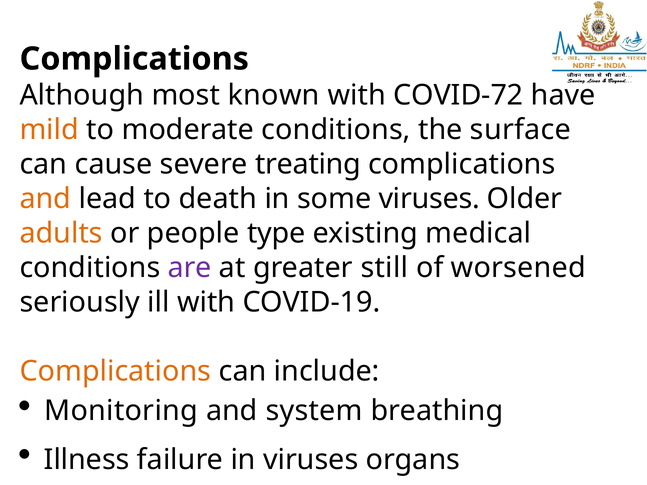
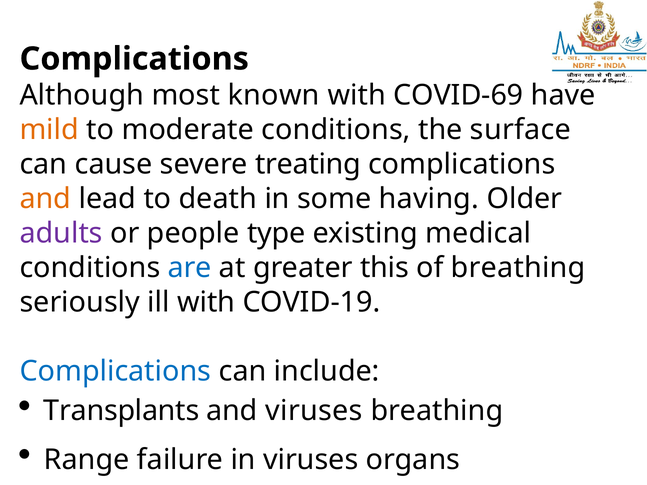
COVID-72: COVID-72 -> COVID-69 (458, 95)
some viruses: viruses -> having (429, 199)
adults colour: orange -> purple (61, 233)
are colour: purple -> blue (190, 268)
still: still -> this (385, 268)
of worsened: worsened -> breathing (518, 268)
Complications colour: orange -> blue (115, 371)
Monitoring: Monitoring -> Transplants (121, 411)
and system: system -> viruses (314, 411)
Illness: Illness -> Range (87, 460)
